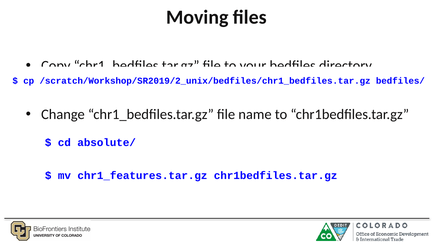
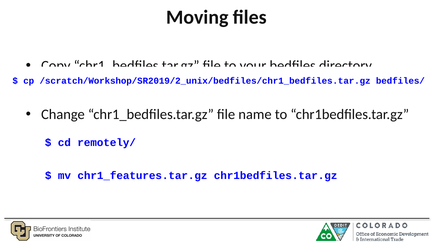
absolute/: absolute/ -> remotely/ (107, 142)
